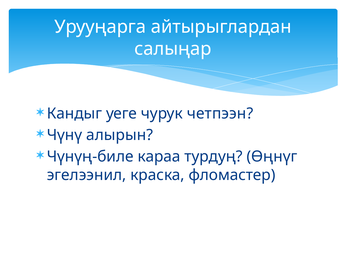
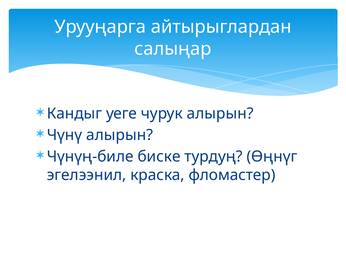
чурук четпээн: четпээн -> алырын (220, 113)
караа: караа -> биске (159, 156)
